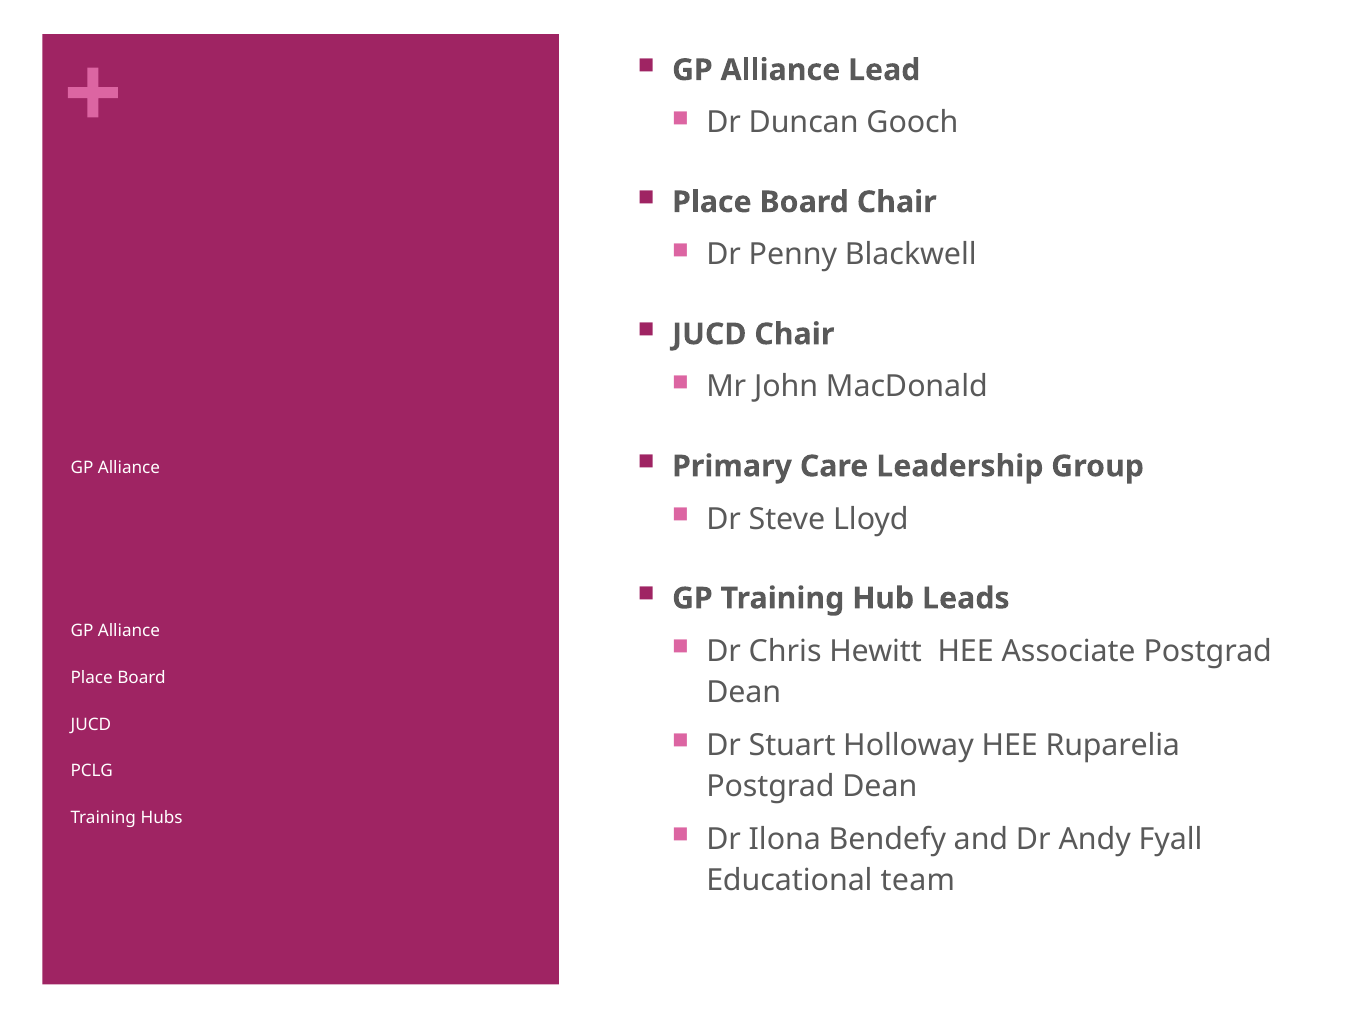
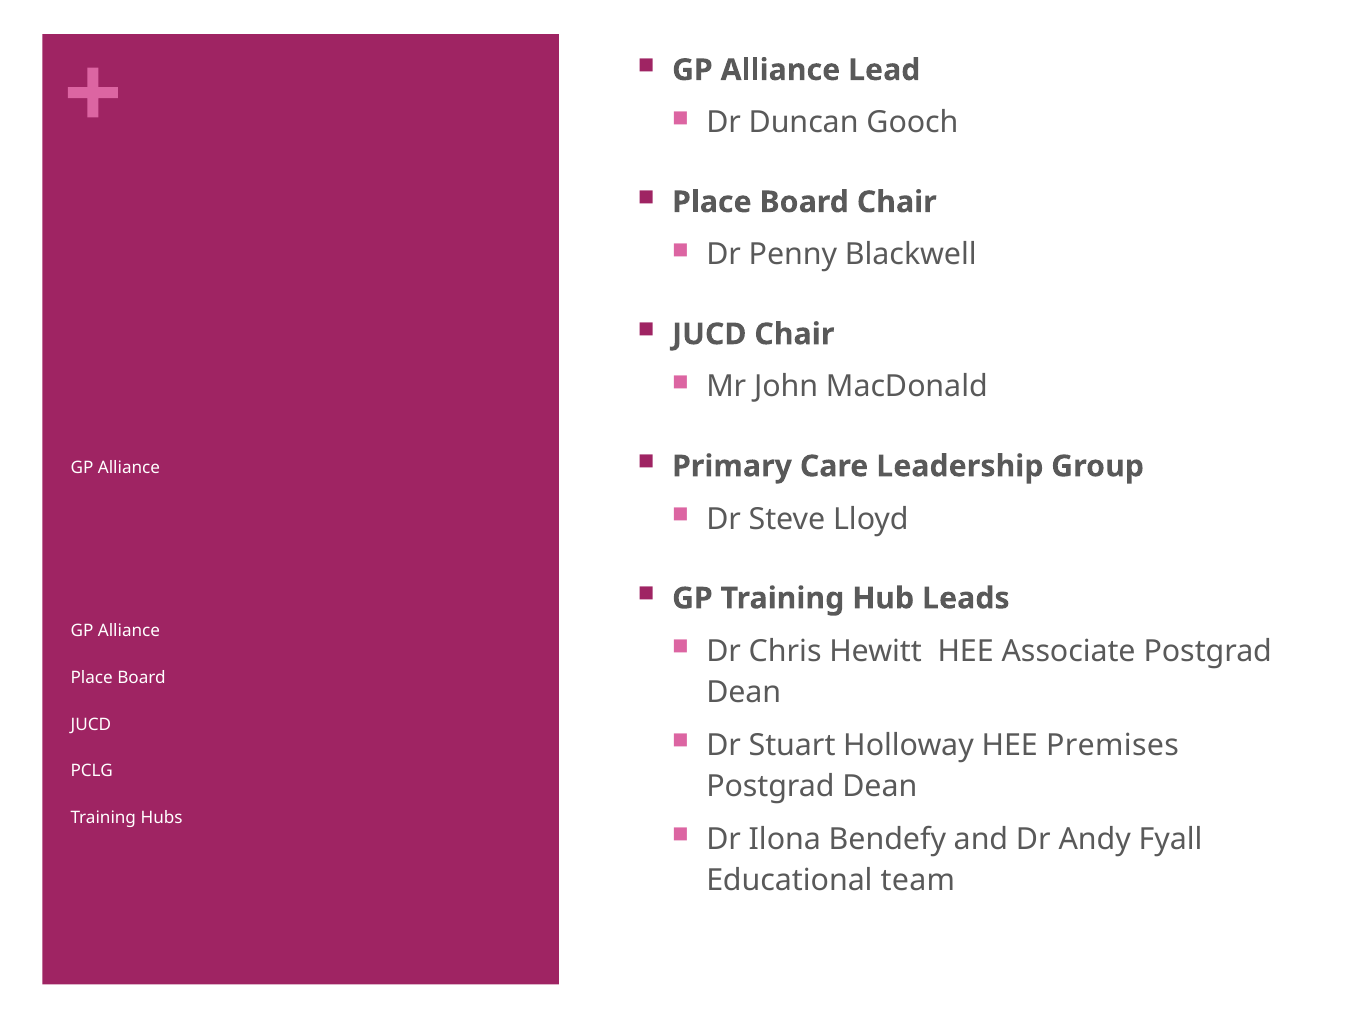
Ruparelia: Ruparelia -> Premises (1113, 745)
